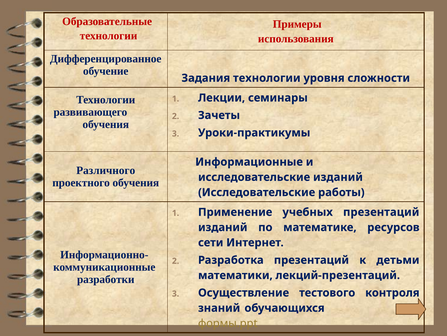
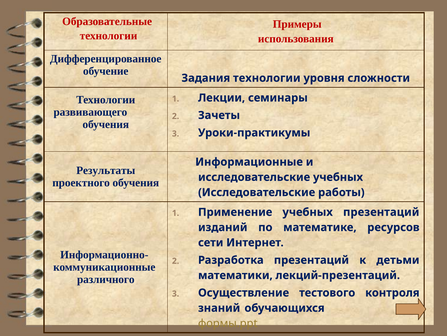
Различного: Различного -> Результаты (106, 170)
исследовательские изданий: изданий -> учебных (338, 177)
разработки: разработки -> различного (106, 279)
